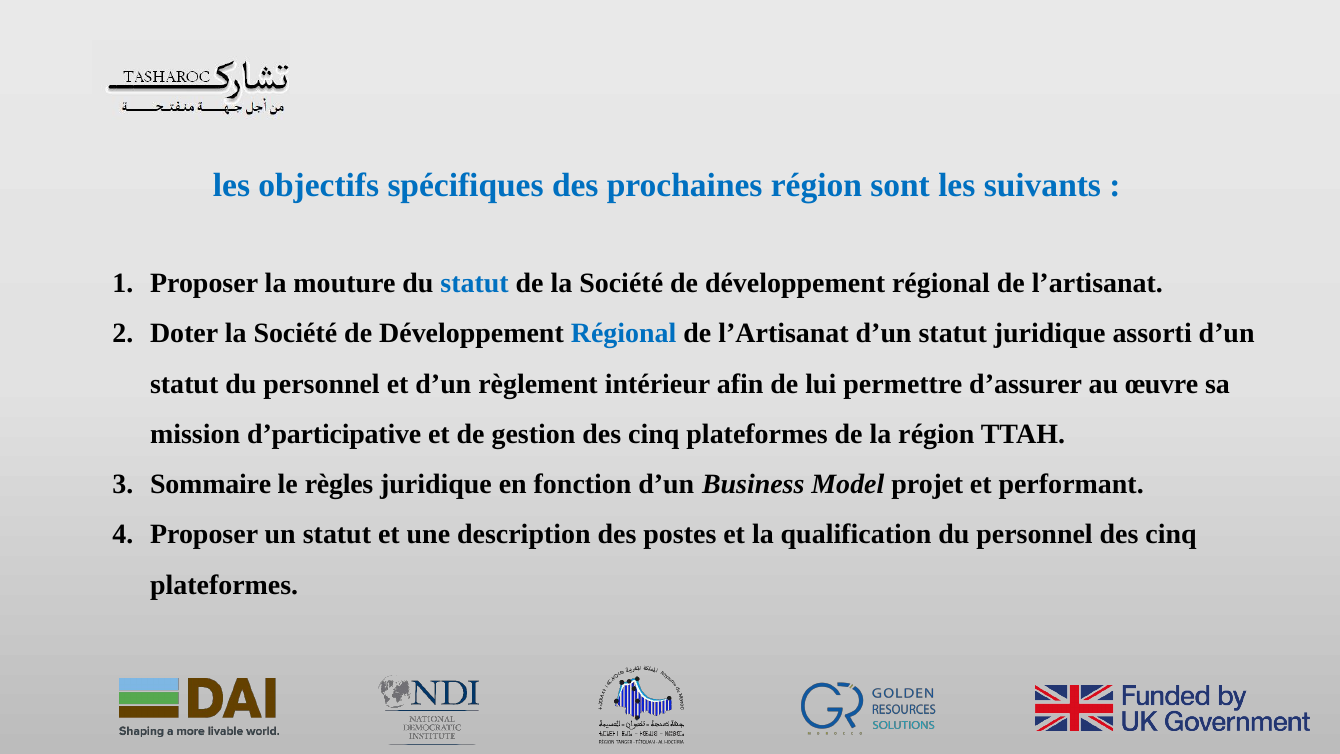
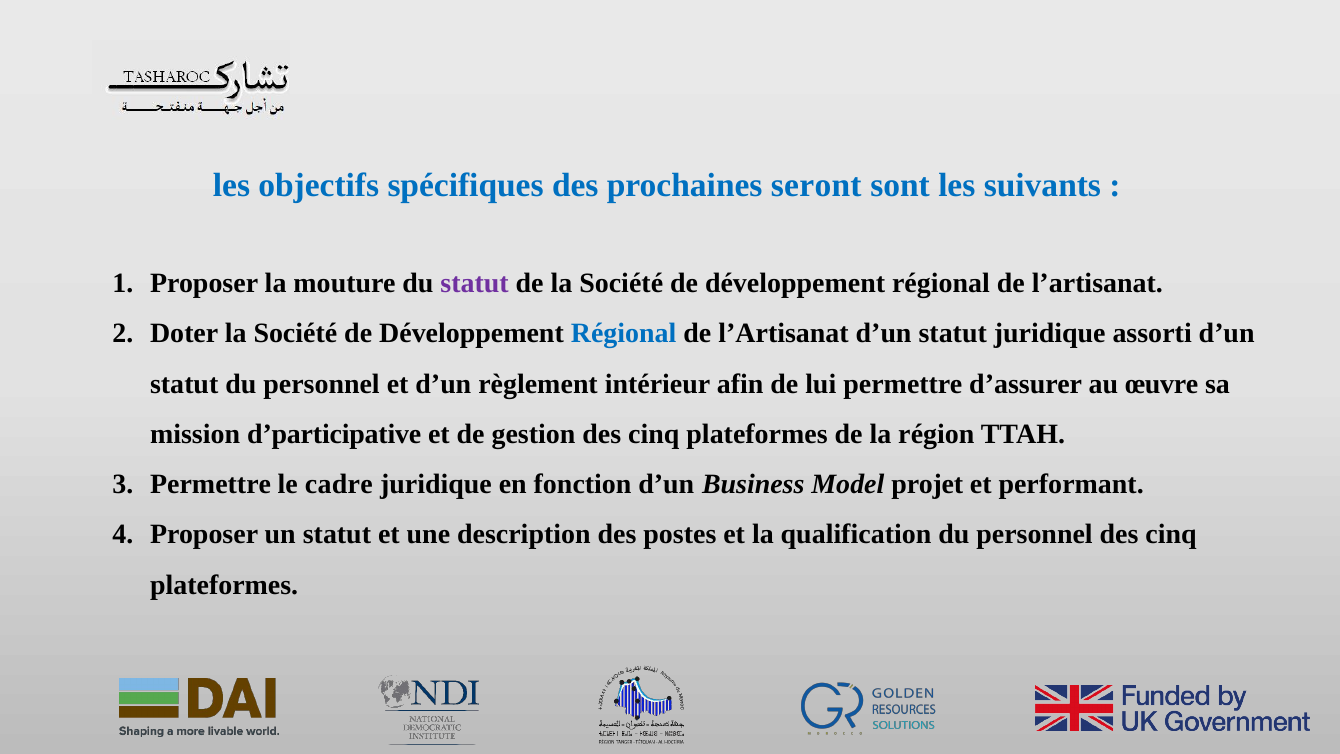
prochaines région: région -> seront (816, 185)
statut colour: blue -> purple (475, 283)
Sommaire: Sommaire -> Permettre (211, 484)
règles: règles -> cadre (339, 484)
